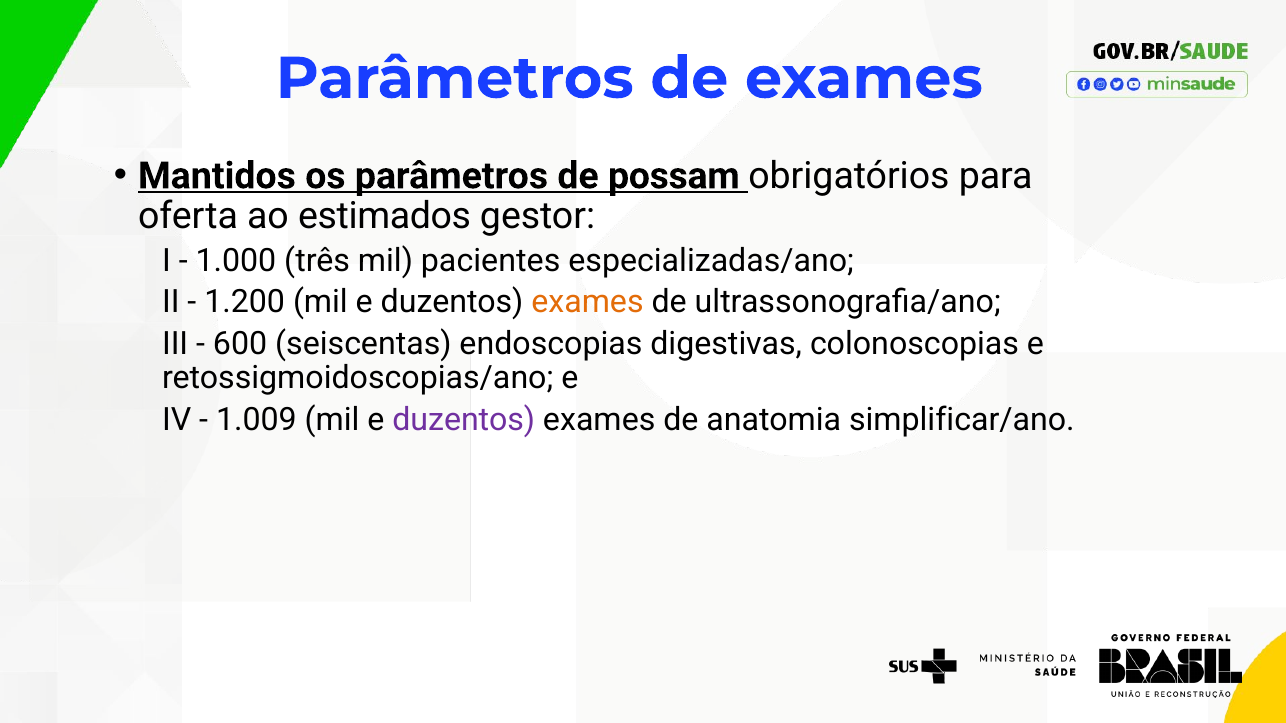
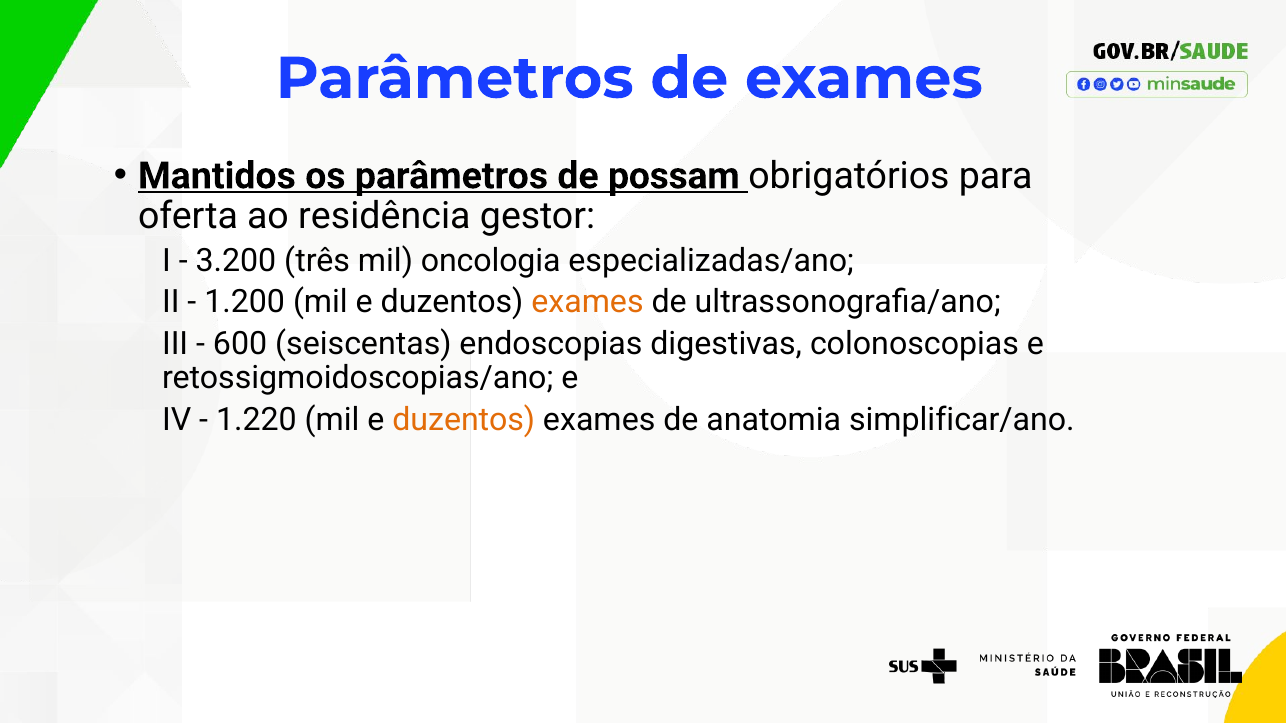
estimados: estimados -> residência (384, 217)
1.000: 1.000 -> 3.200 (236, 261)
pacientes: pacientes -> oncologia (491, 261)
1.009: 1.009 -> 1.220 (256, 420)
duzentos colour: purple -> orange (464, 420)
